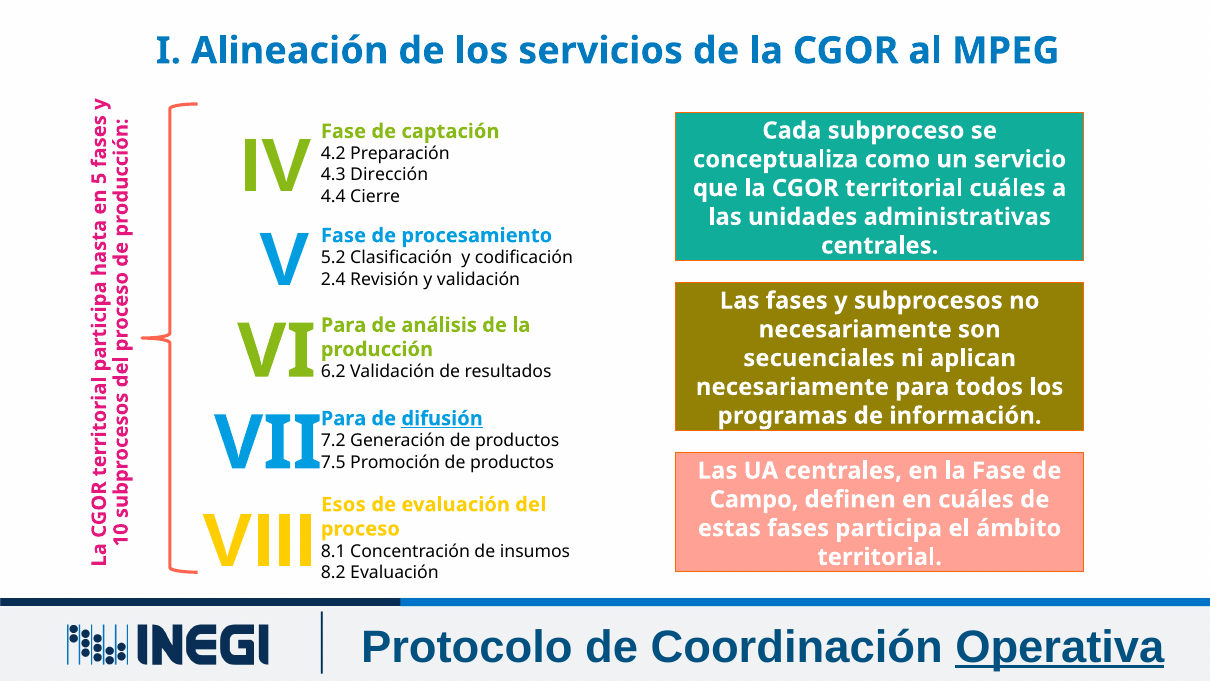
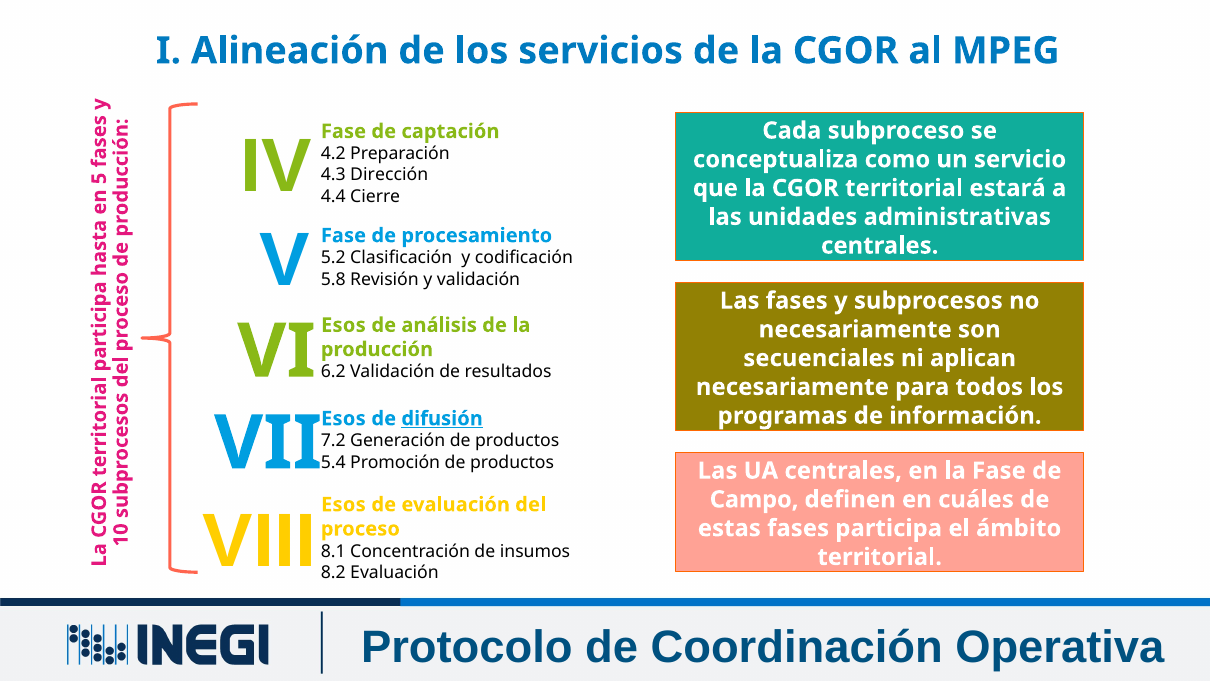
territorial cuáles: cuáles -> estará (1007, 188)
2.4: 2.4 -> 5.8 (333, 279)
Para: Para -> Esos (343, 325)
Para: Para -> Esos (343, 418)
7.5: 7.5 -> 5.4 (333, 462)
Operativa underline: present -> none (1060, 647)
